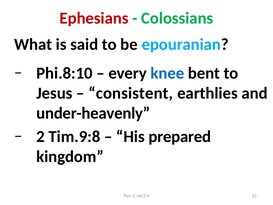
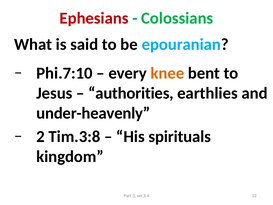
Phi.8:10: Phi.8:10 -> Phi.7:10 (64, 73)
knee colour: blue -> orange (167, 73)
consistent: consistent -> authorities (131, 93)
Tim.9:8: Tim.9:8 -> Tim.3:8 (74, 136)
prepared: prepared -> spirituals (180, 136)
